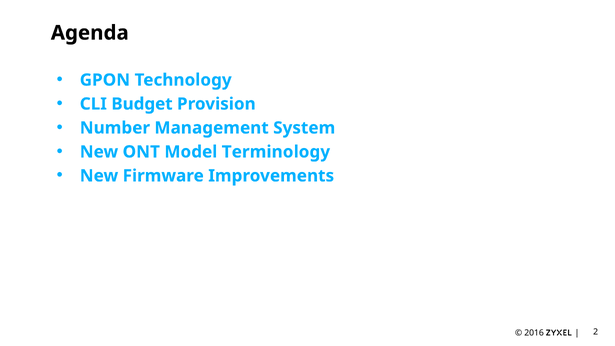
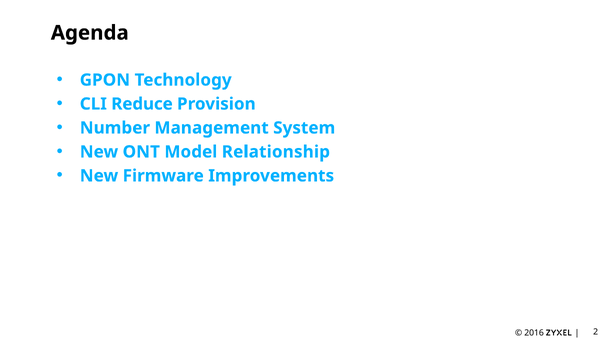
Budget: Budget -> Reduce (142, 104)
Terminology: Terminology -> Relationship (276, 152)
